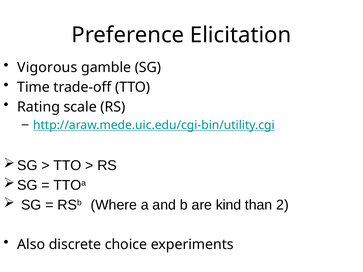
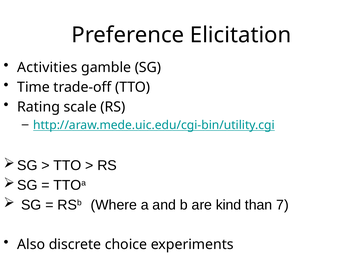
Vigorous: Vigorous -> Activities (47, 68)
2: 2 -> 7 (282, 205)
